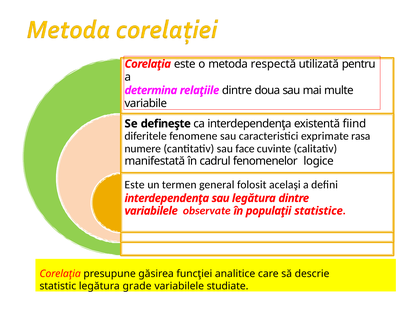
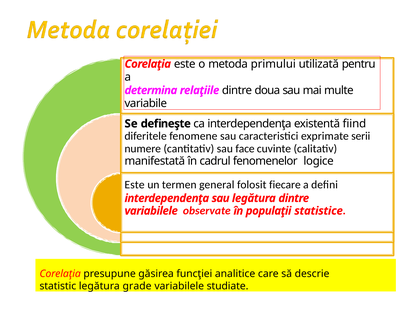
respectă: respectă -> primului (273, 64)
rasa: rasa -> serii (361, 136)
acelaşi: acelaşi -> fiecare (285, 185)
